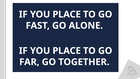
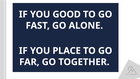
PLACE: PLACE -> GOOD (67, 14)
